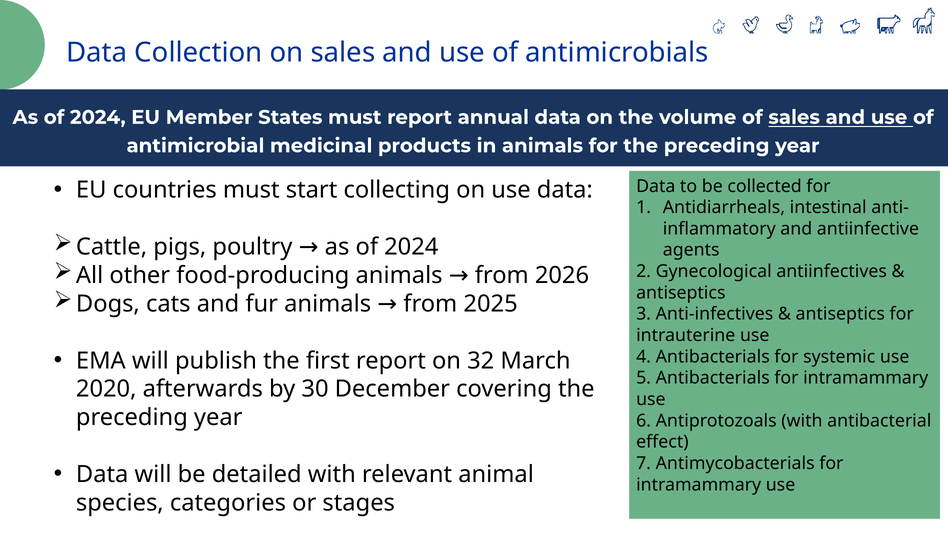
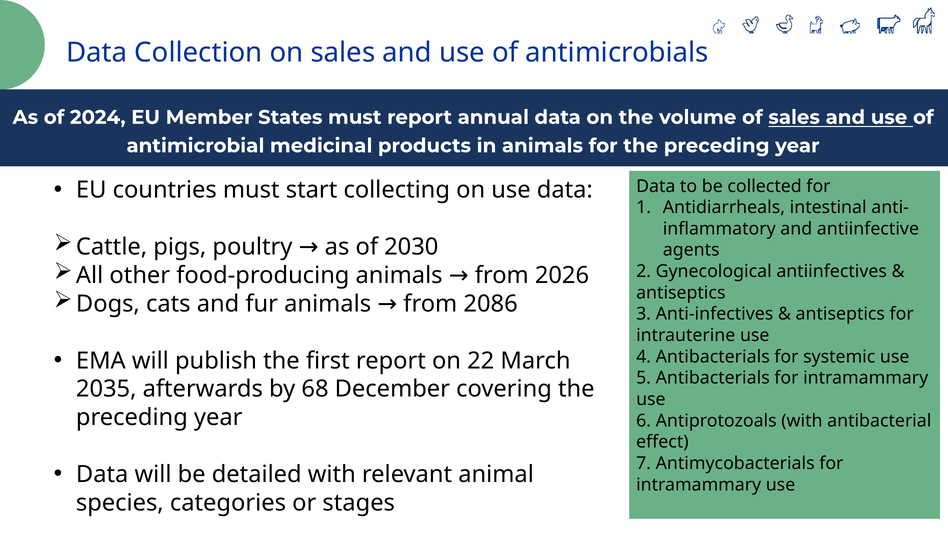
poultry as of 2024: 2024 -> 2030 (411, 247)
2025: 2025 -> 2086 (491, 304)
32: 32 -> 22 (481, 361)
2020: 2020 -> 2035 (106, 389)
30: 30 -> 68 (315, 389)
